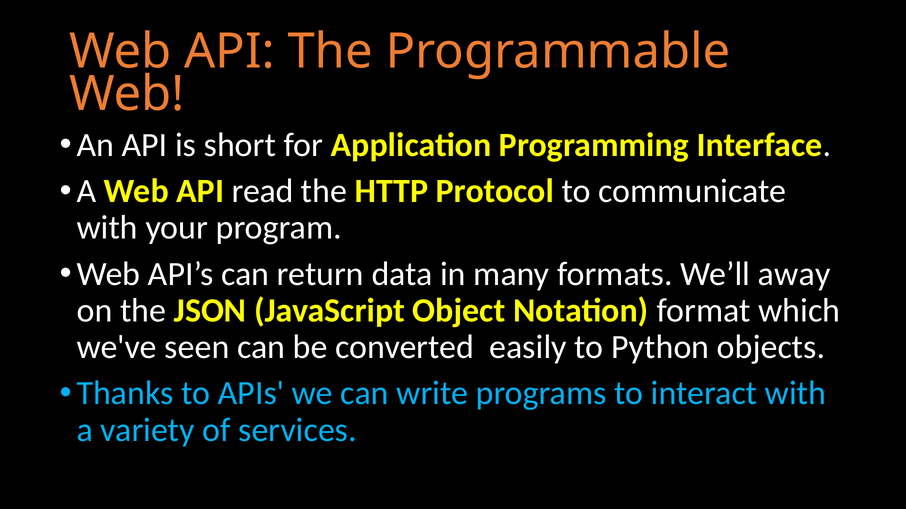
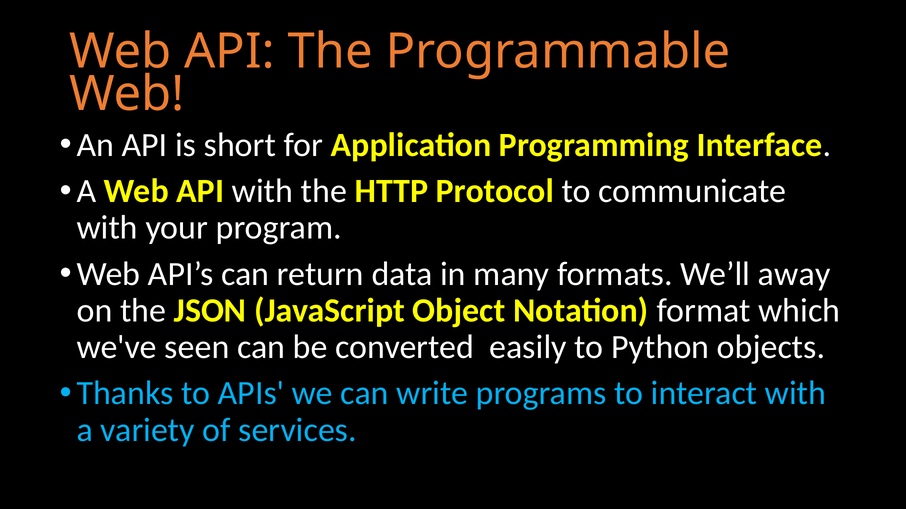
API read: read -> with (263, 191)
